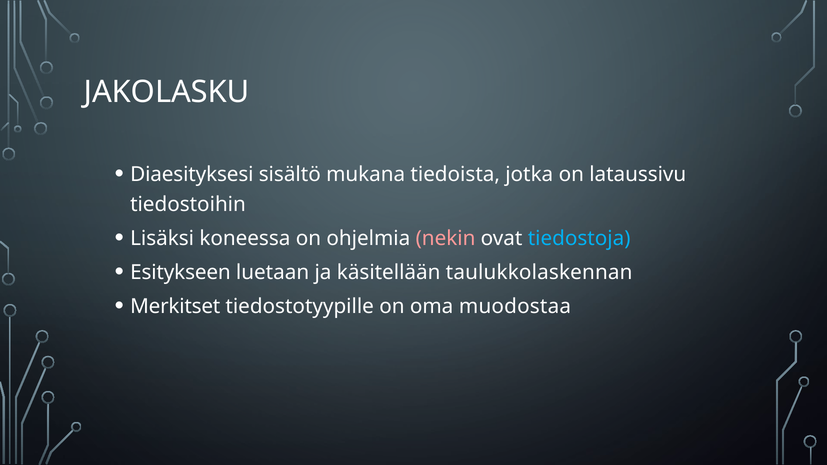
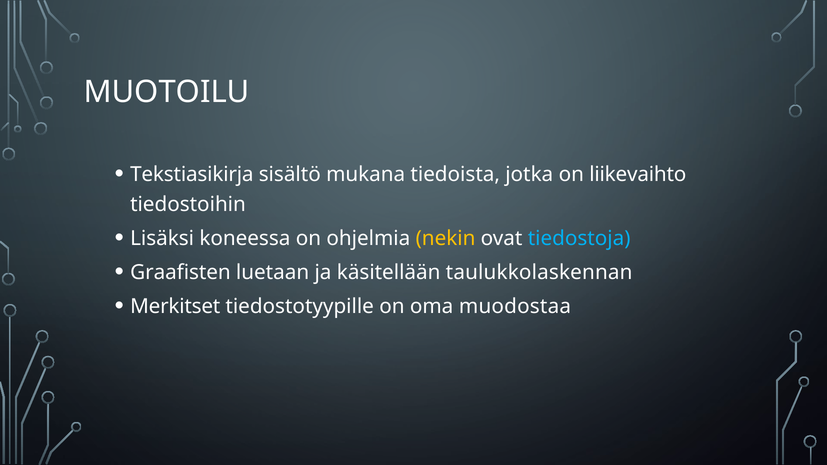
JAKOLASKU: JAKOLASKU -> MUOTOILU (167, 92)
Diaesityksesi: Diaesityksesi -> Tekstiasikirja (192, 175)
lataussivu: lataussivu -> liikevaihto (638, 175)
nekin colour: pink -> yellow (446, 238)
Esitykseen: Esitykseen -> Graafisten (180, 272)
